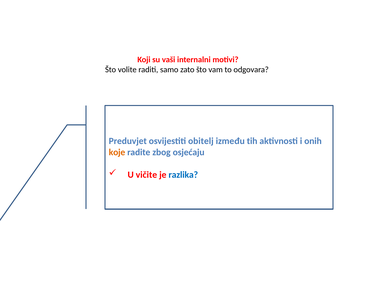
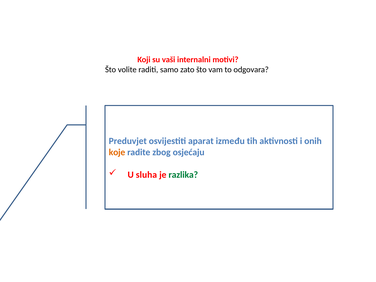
obitelj: obitelj -> aparat (201, 141)
vičite: vičite -> sluha (146, 175)
razlika colour: blue -> green (183, 175)
